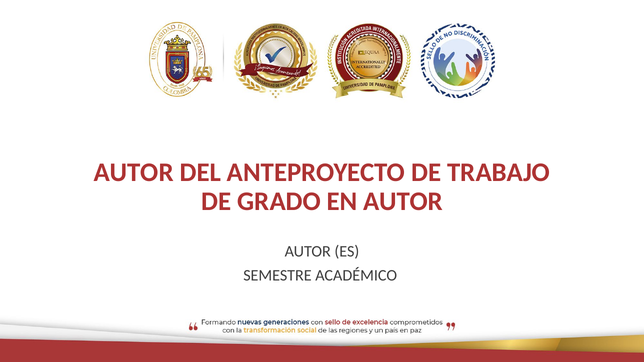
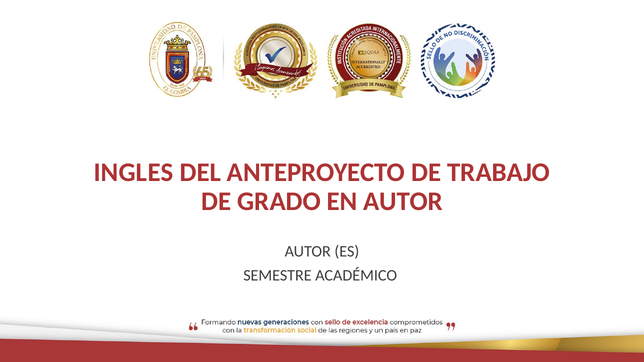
AUTOR: AUTOR -> INGLES (133, 172)
